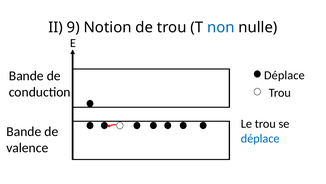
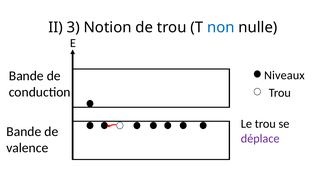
9: 9 -> 3 (73, 27)
Déplace: Déplace -> Niveaux (284, 75)
déplace colour: blue -> purple (260, 138)
